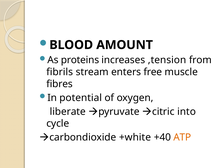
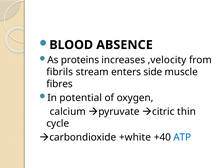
AMOUNT: AMOUNT -> ABSENCE (125, 45)
,tension: ,tension -> ,velocity (167, 60)
free: free -> side (153, 72)
liberate: liberate -> calcium (68, 112)
into: into -> thin (187, 112)
ATP colour: orange -> blue (182, 137)
